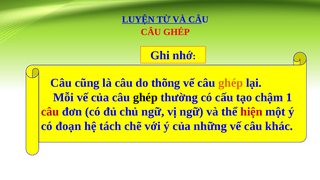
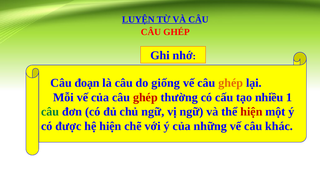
cũng: cũng -> đoạn (87, 83)
thõng: thõng -> giống (166, 83)
ghép colour: black -> red (145, 97)
chậm: chậm -> nhiều (269, 97)
câu colour: red -> green (50, 112)
đoạn: đoạn -> được (68, 126)
hệ tách: tách -> hiện (110, 126)
